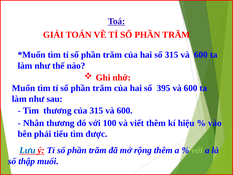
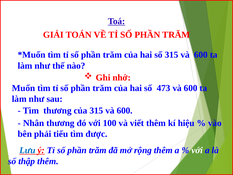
395: 395 -> 473 (163, 88)
với colour: light green -> white (197, 150)
thập muối: muối -> thêm (48, 161)
